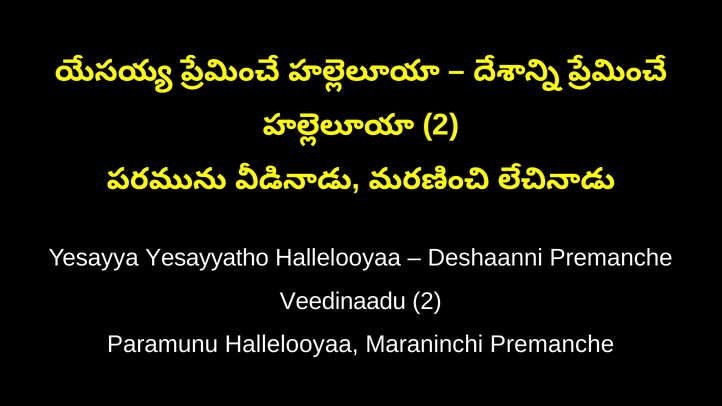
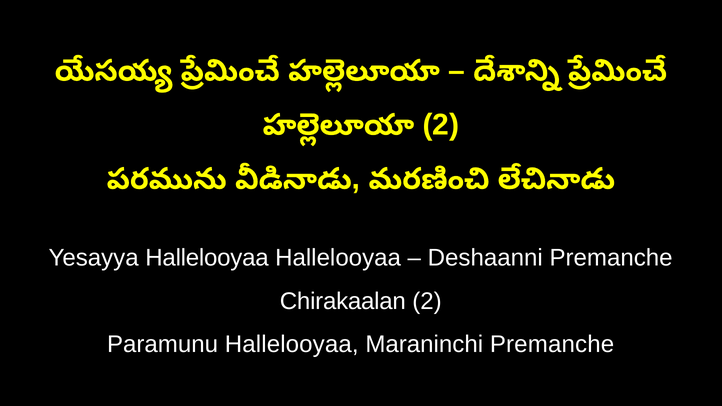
Yesayya Yesayyatho: Yesayyatho -> Hallelooyaa (207, 258)
Veedinaadu: Veedinaadu -> Chirakaalan (343, 301)
